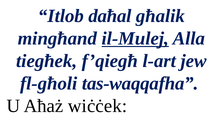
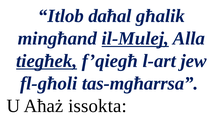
tiegħek underline: none -> present (47, 61)
tas-waqqafha: tas-waqqafha -> tas-mgħarrsa (140, 83)
wiċċek: wiċċek -> issokta (98, 106)
